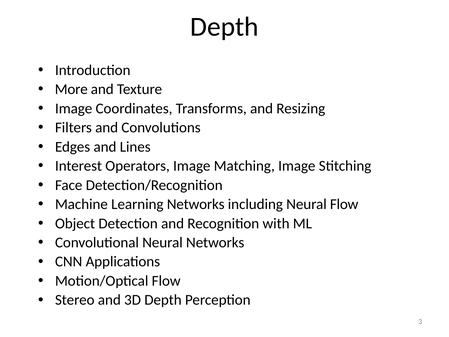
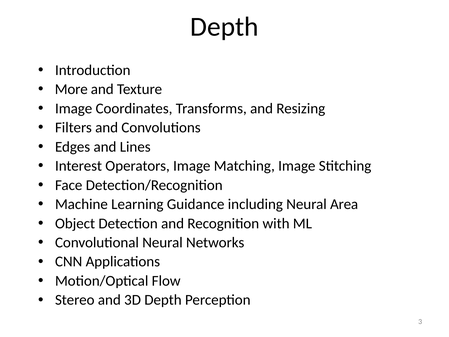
Learning Networks: Networks -> Guidance (196, 204)
Neural Flow: Flow -> Area (344, 204)
